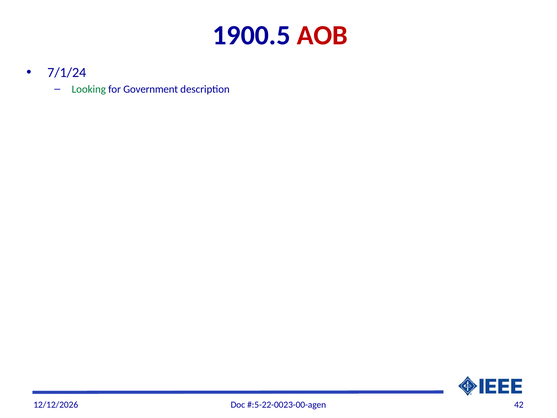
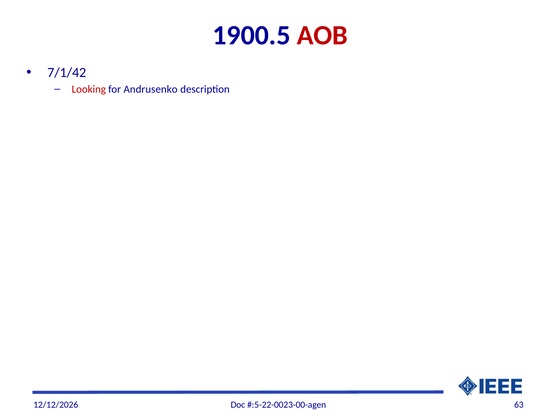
7/1/24: 7/1/24 -> 7/1/42 (67, 72)
Looking colour: green -> red (89, 89)
Government: Government -> Andrusenko (151, 89)
42: 42 -> 63 (519, 404)
